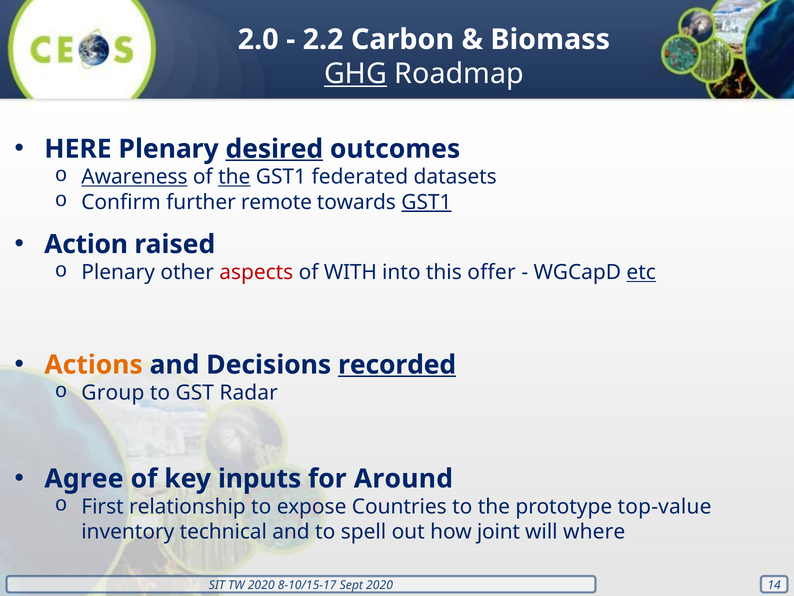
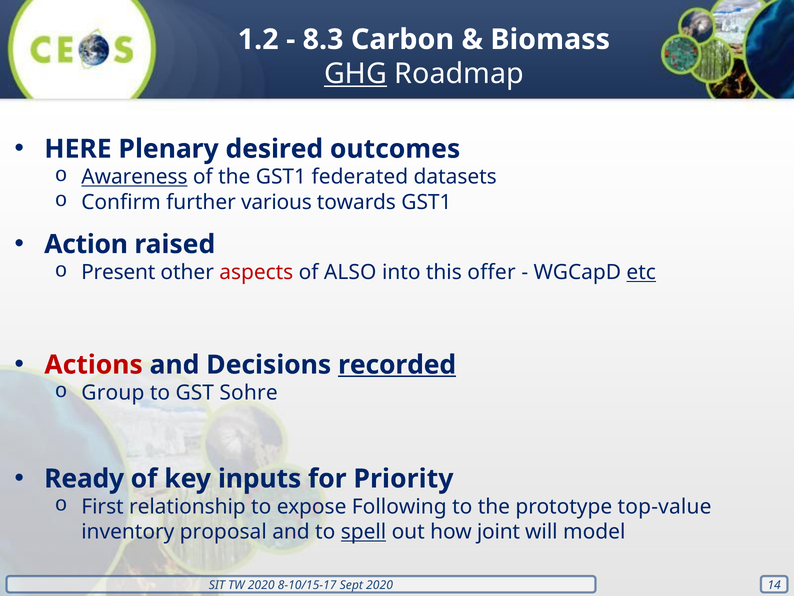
2.0: 2.0 -> 1.2 (258, 39)
2.2: 2.2 -> 8.3 (323, 39)
desired underline: present -> none (274, 149)
the underline: present -> none (234, 177)
remote: remote -> various (276, 202)
GST1 underline: present -> none (426, 202)
Plenary: Plenary -> Present (118, 272)
WITH: WITH -> ALSO (350, 272)
Actions colour: orange -> red (94, 365)
Radar: Radar -> Sohre (249, 393)
Agree: Agree -> Ready (84, 478)
Around: Around -> Priority (403, 478)
Countries: Countries -> Following (399, 506)
technical: technical -> proposal (223, 532)
spell underline: none -> present (364, 532)
where: where -> model (594, 532)
